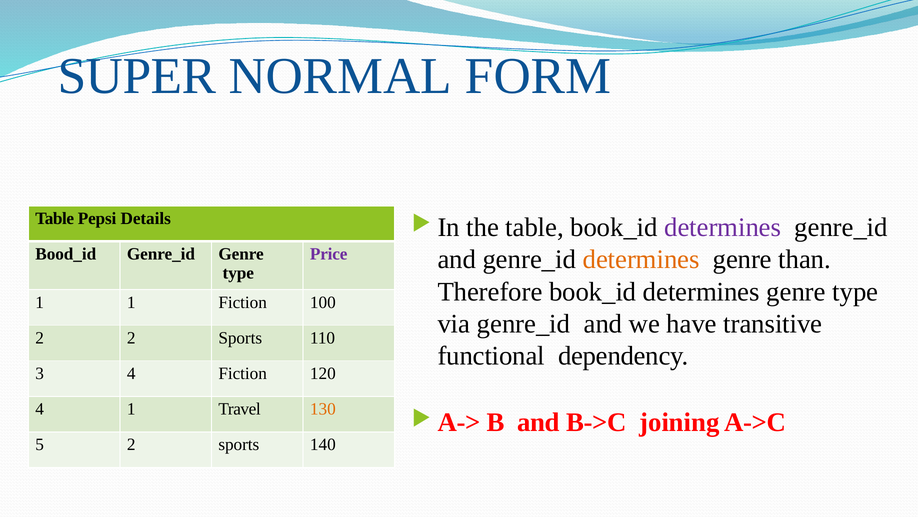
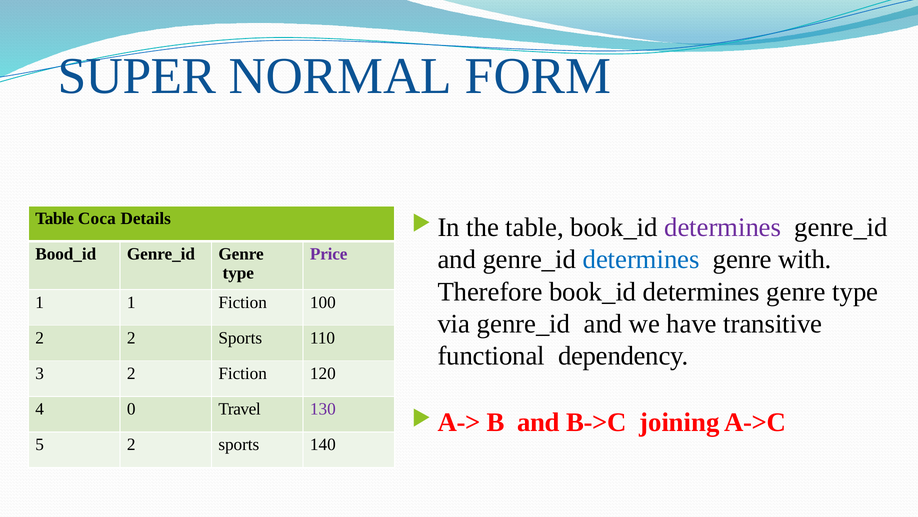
Pepsi: Pepsi -> Coca (97, 218)
determines colour: orange -> blue (641, 259)
than: than -> with (805, 259)
3 4: 4 -> 2 (131, 373)
4 1: 1 -> 0 (131, 409)
130 colour: orange -> purple (323, 409)
